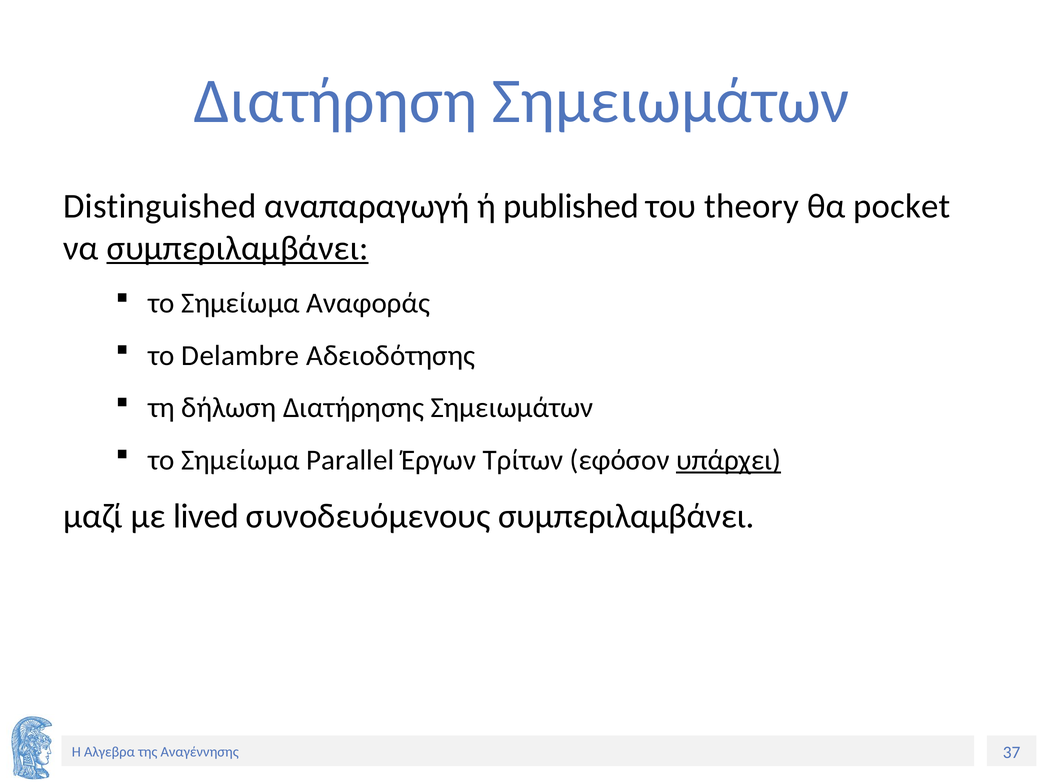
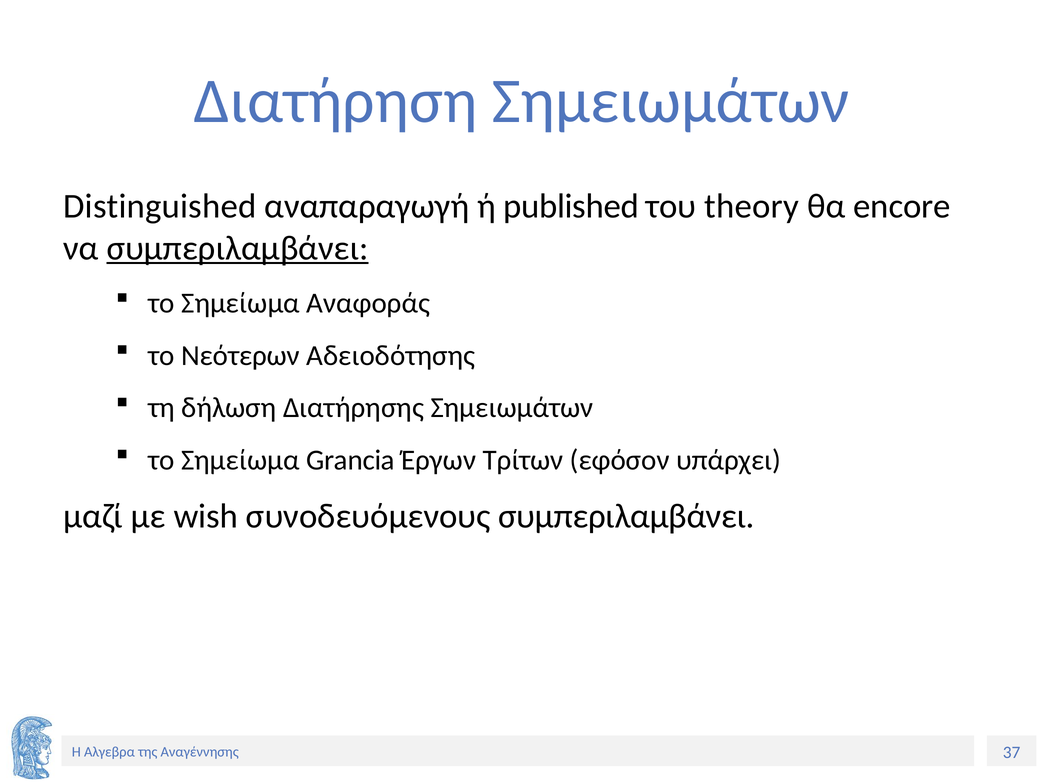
pocket: pocket -> encore (902, 206)
Delambre: Delambre -> Νεότερων (241, 356)
Parallel: Parallel -> Grancia (350, 460)
υπάρχει underline: present -> none (729, 460)
lived: lived -> wish (206, 516)
